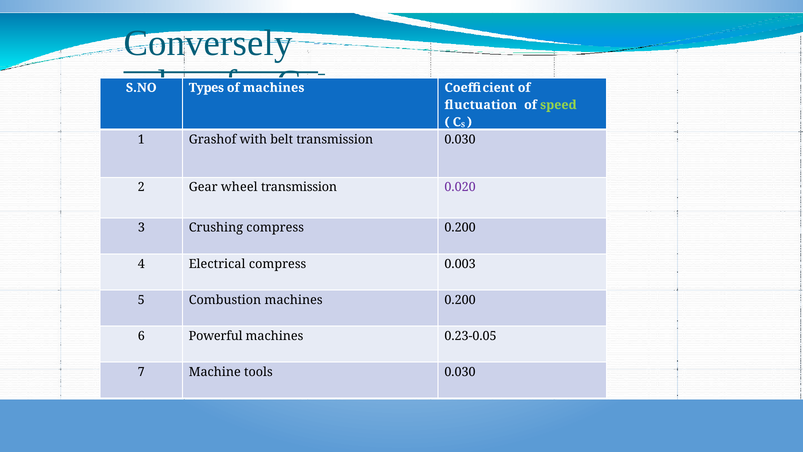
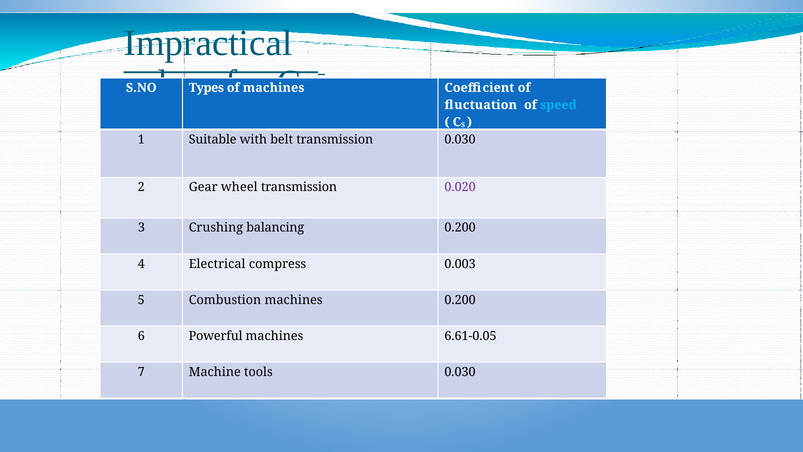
Conversely: Conversely -> Impractical (208, 43)
speed colour: light green -> light blue (558, 105)
Grashof: Grashof -> Suitable (213, 139)
Crushing compress: compress -> balancing (275, 228)
0.23-0.05: 0.23-0.05 -> 6.61-0.05 (471, 336)
